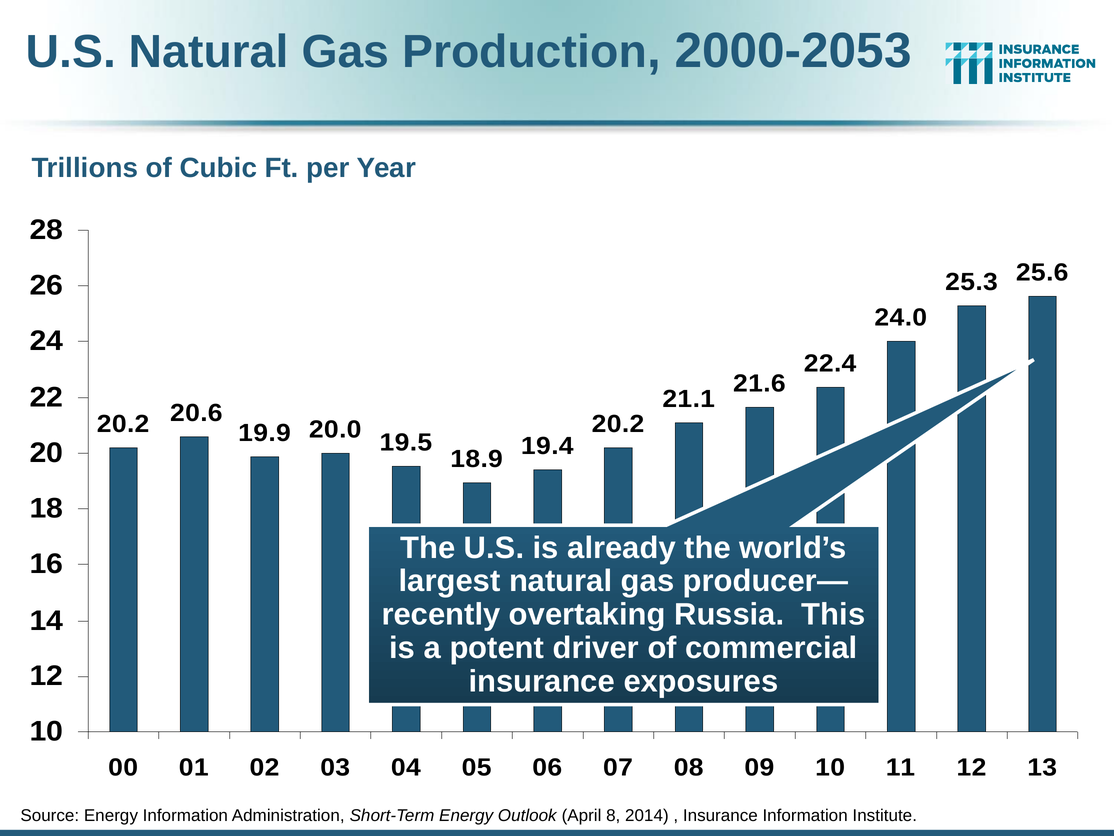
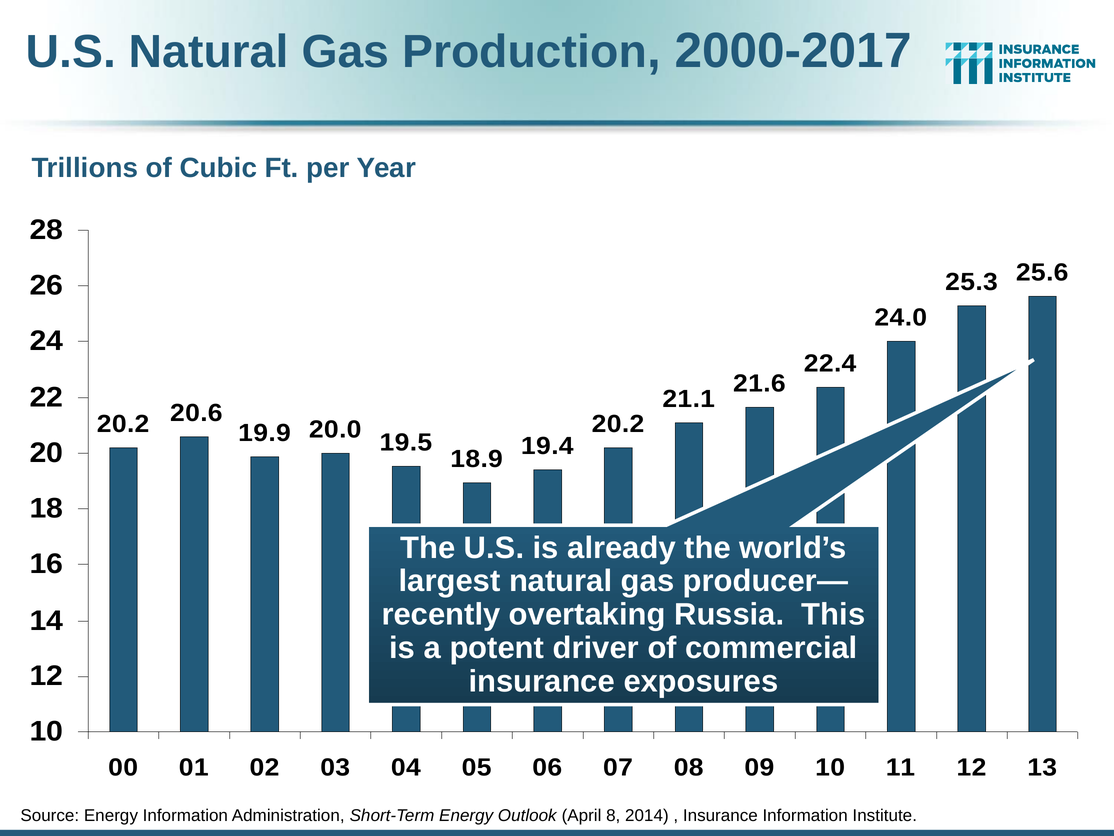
2000-2053: 2000-2053 -> 2000-2017 (793, 51)
